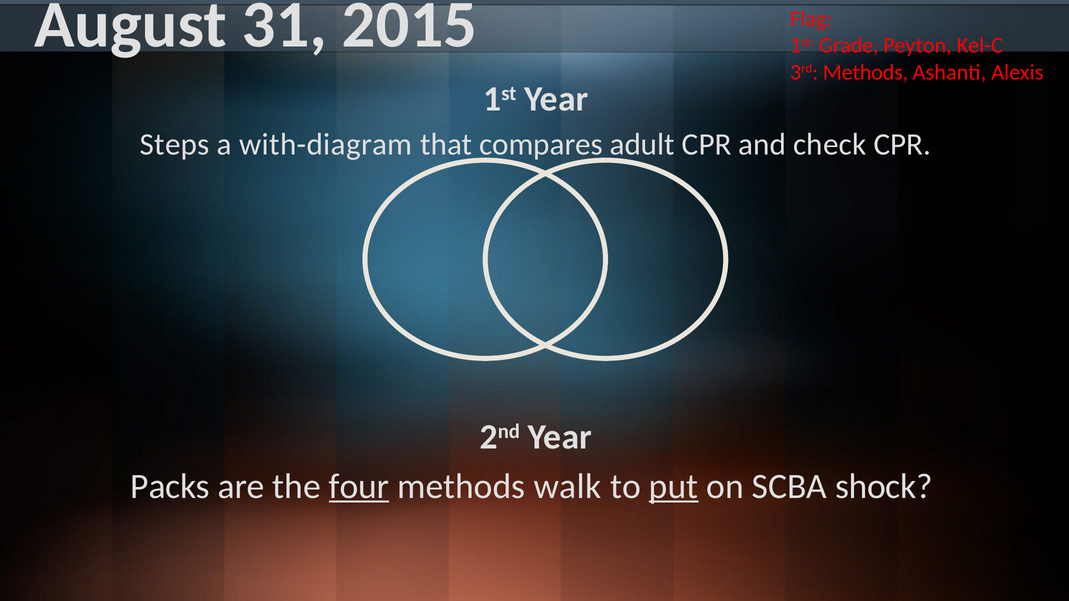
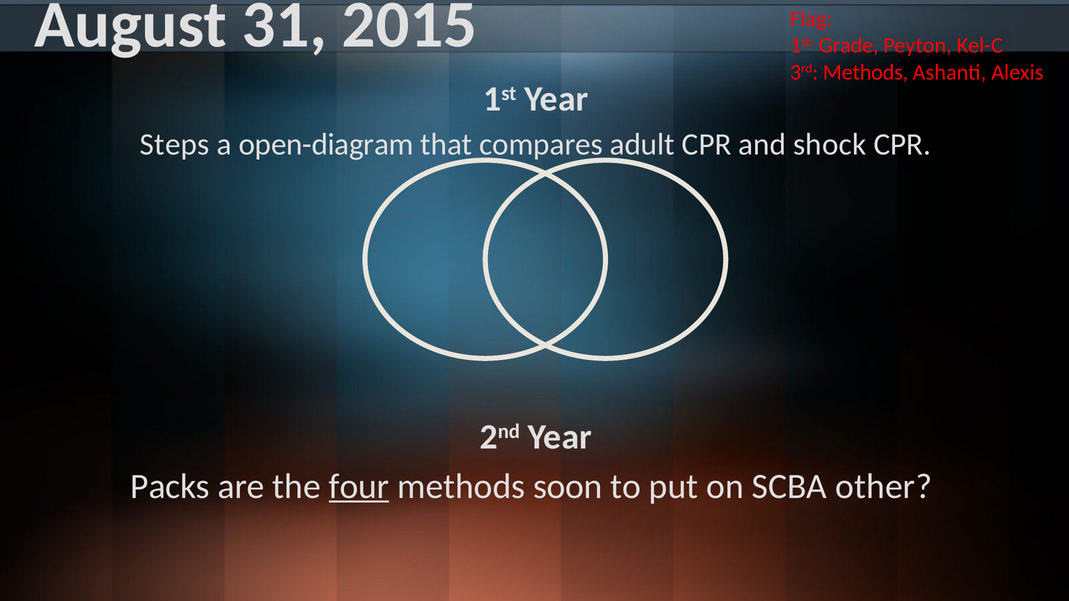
with-diagram: with-diagram -> open-diagram (326, 145)
check: check -> shock (830, 145)
walk: walk -> soon (568, 487)
put underline: present -> none (674, 487)
shock: shock -> other (884, 487)
